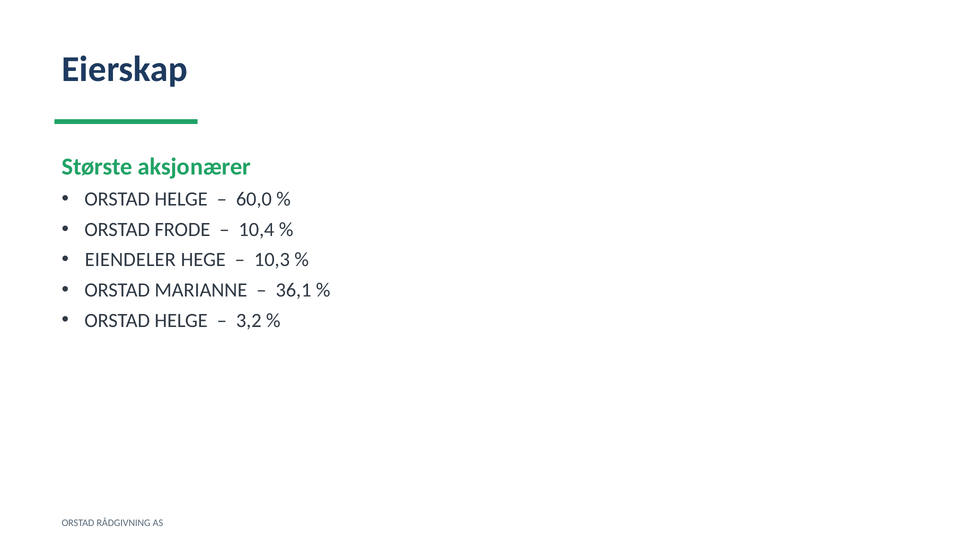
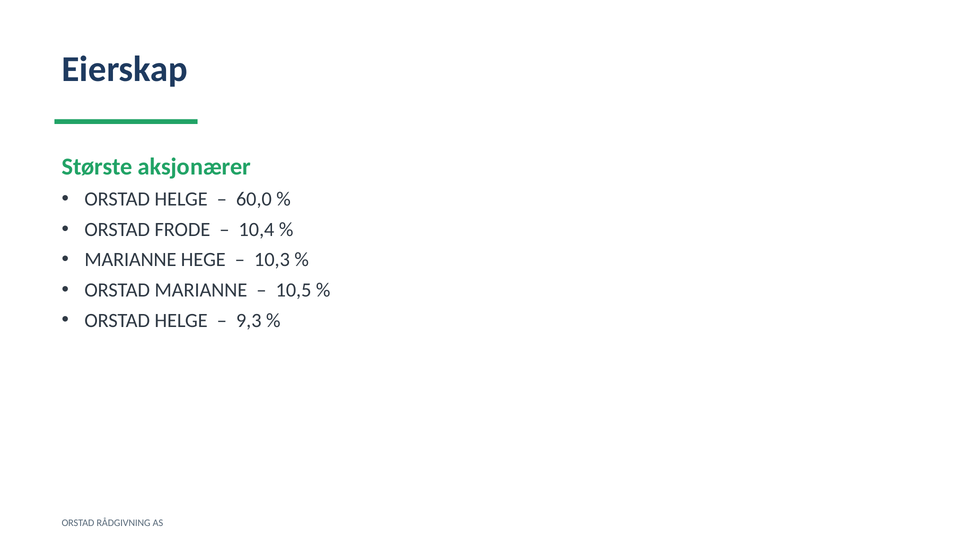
EIENDELER: EIENDELER -> MARIANNE (130, 260)
36,1: 36,1 -> 10,5 (294, 290)
3,2: 3,2 -> 9,3 (249, 320)
